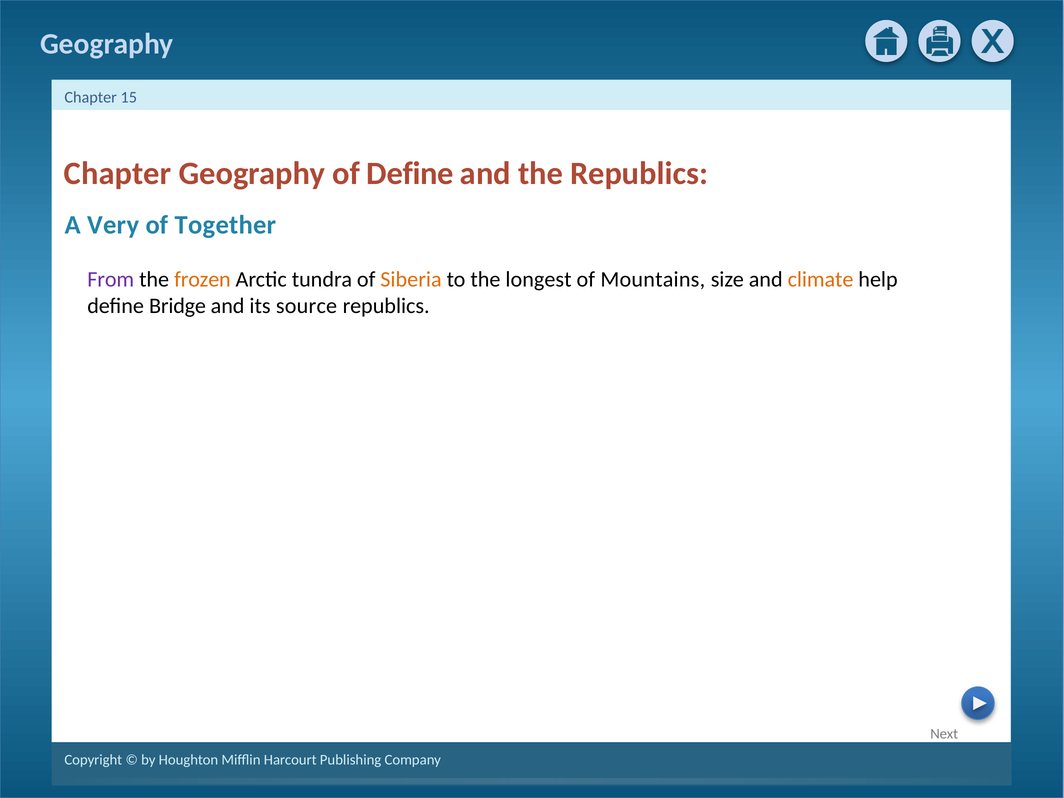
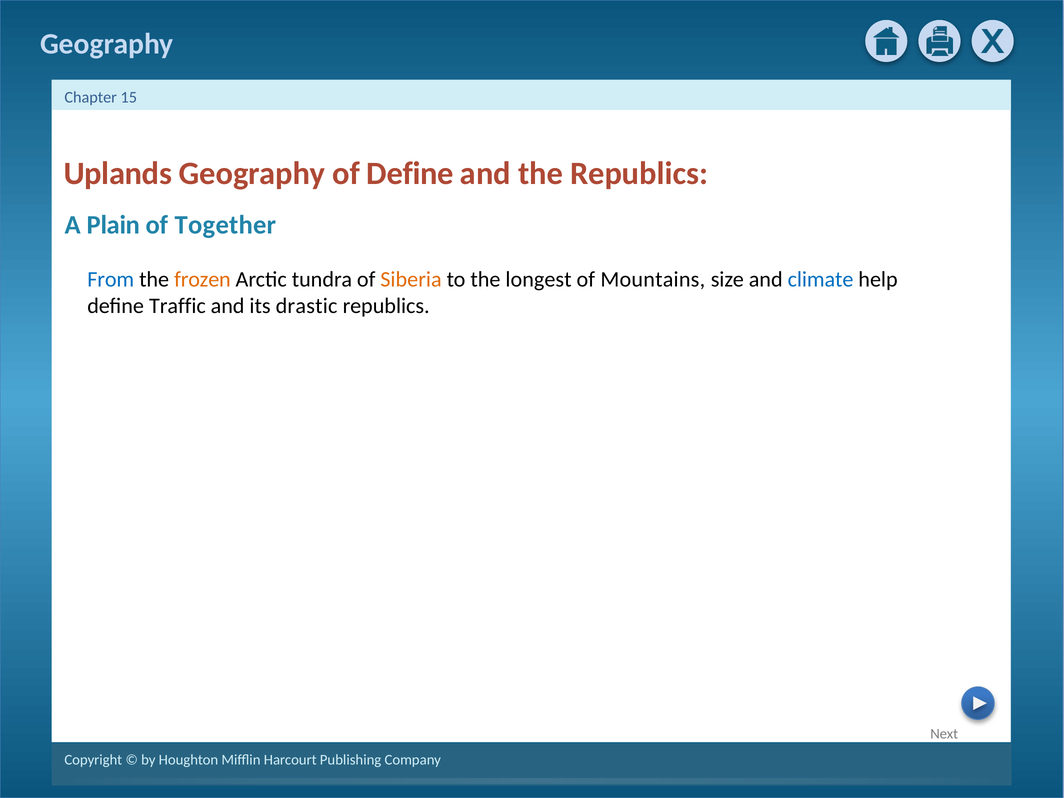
Chapter: Chapter -> Uplands (118, 174)
Very: Very -> Plain (113, 225)
From colour: purple -> blue (111, 279)
climate colour: orange -> blue (821, 279)
Bridge: Bridge -> Traffic (177, 306)
source: source -> drastic (307, 306)
